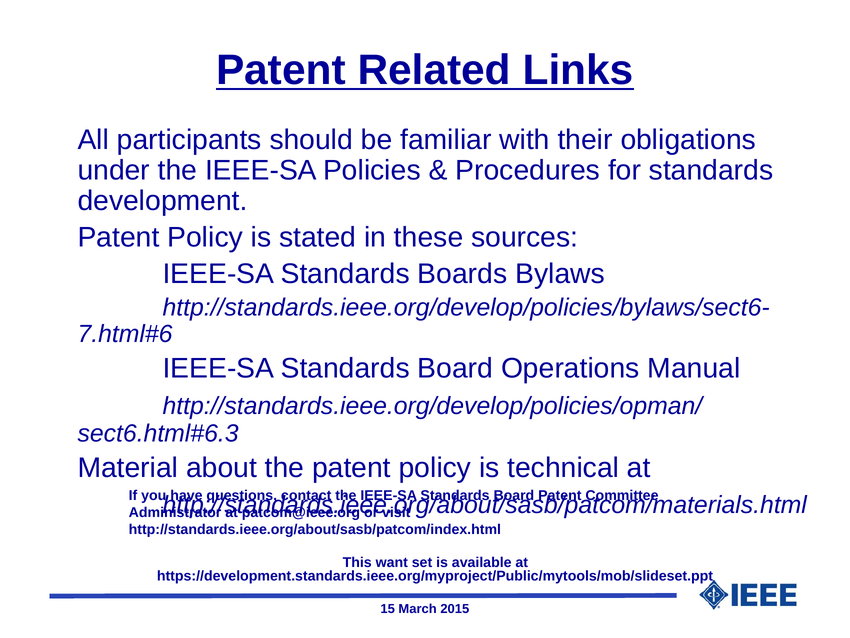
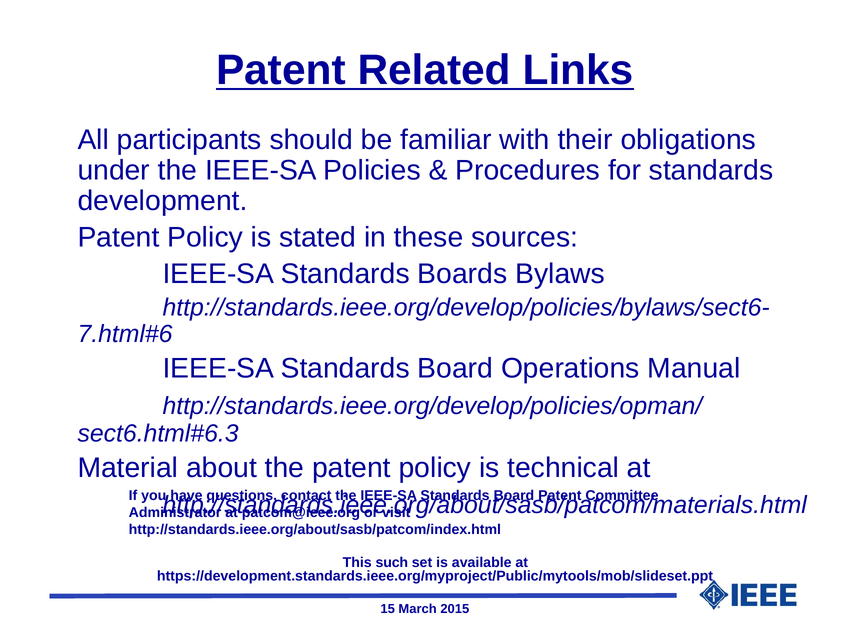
want: want -> such (392, 562)
